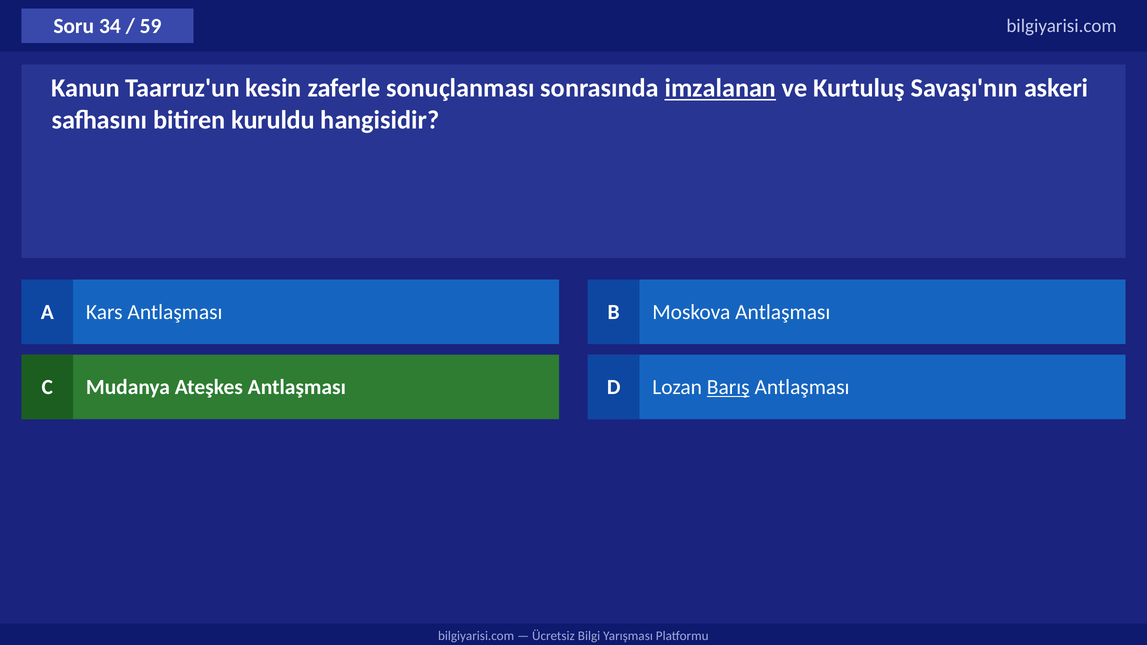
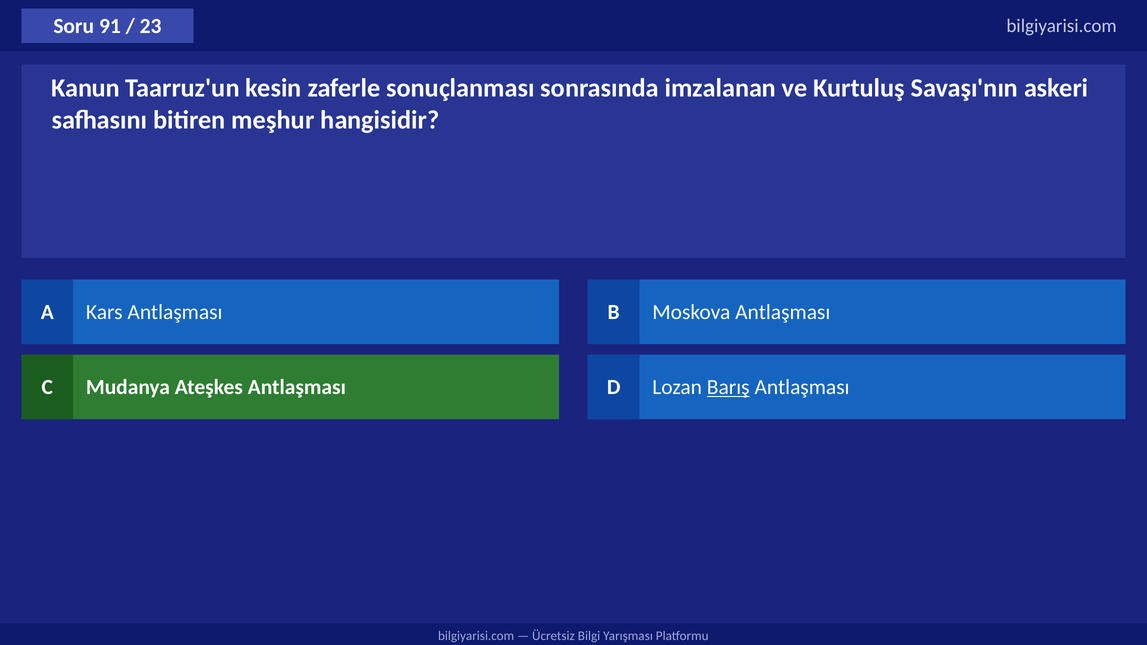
34: 34 -> 91 (110, 26)
59: 59 -> 23 (151, 26)
imzalanan underline: present -> none (720, 88)
kuruldu: kuruldu -> meşhur (273, 120)
